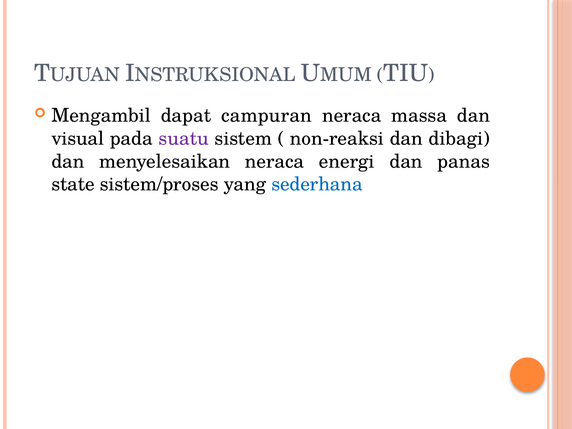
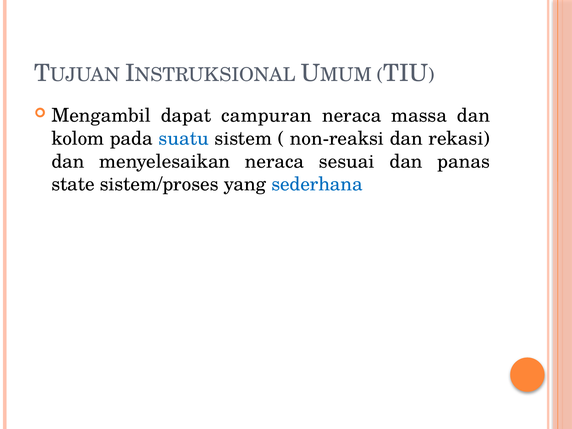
visual: visual -> kolom (78, 139)
suatu colour: purple -> blue (184, 139)
dibagi: dibagi -> rekasi (459, 139)
energi: energi -> sesuai (347, 161)
